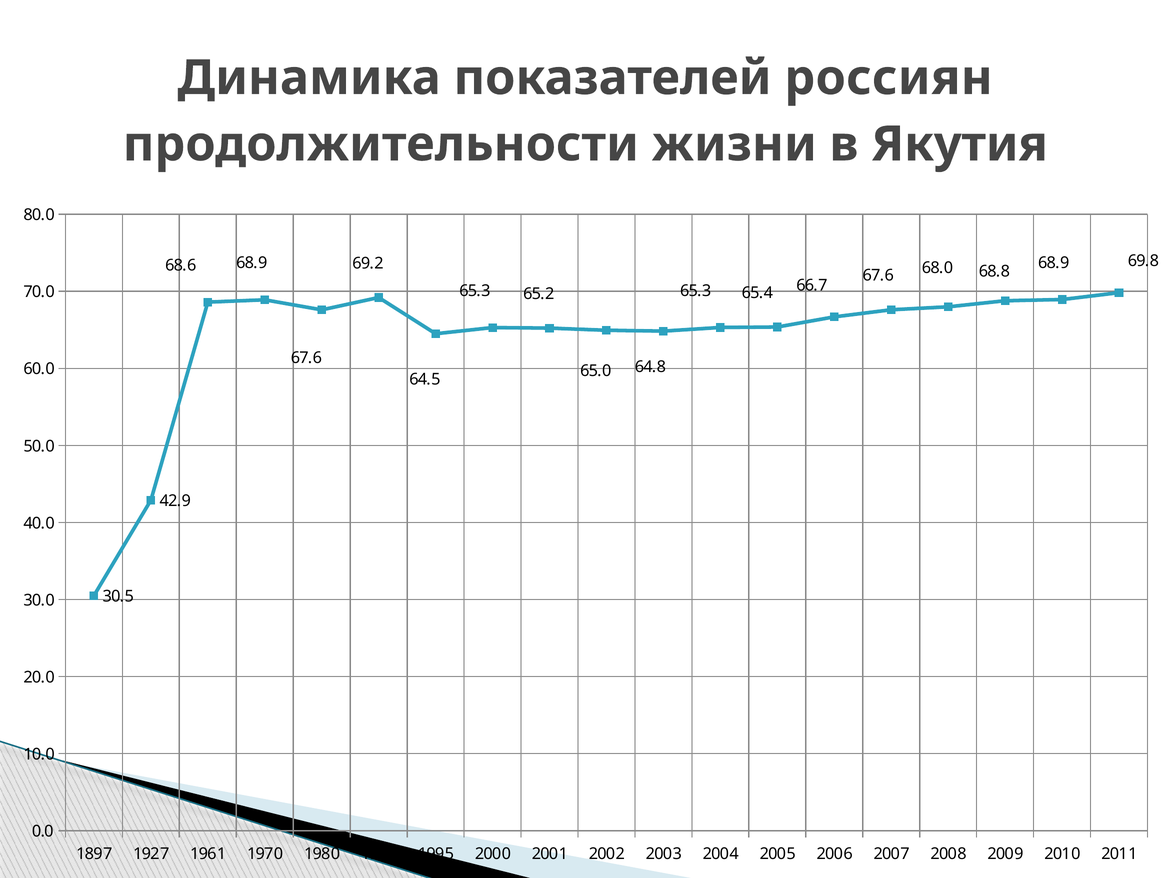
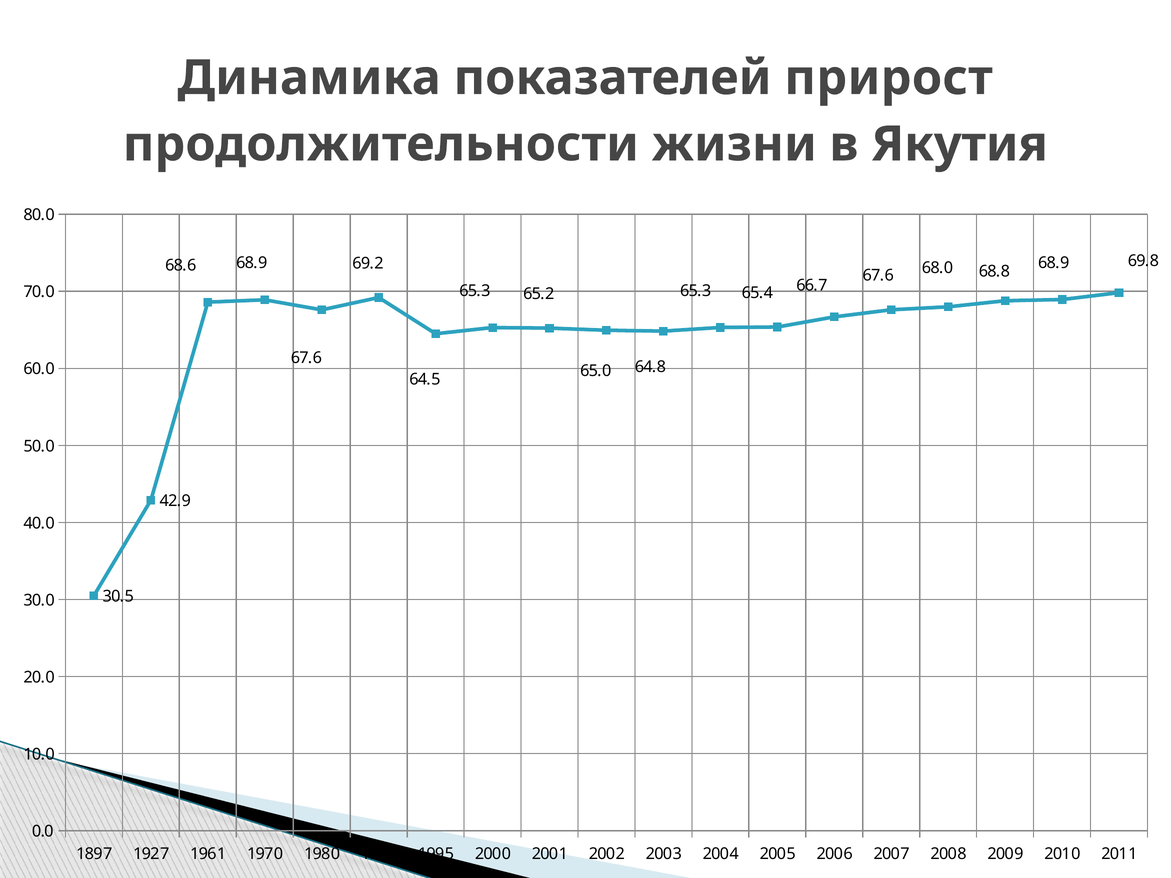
россиян: россиян -> прирост (889, 78)
